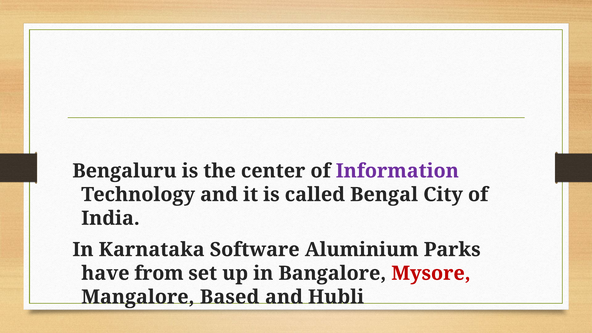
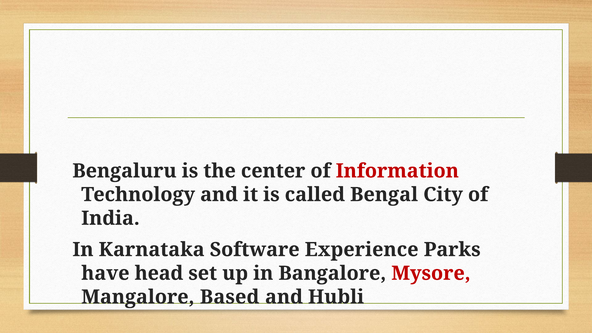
Information colour: purple -> red (397, 171)
Aluminium: Aluminium -> Experience (362, 250)
from: from -> head (159, 273)
